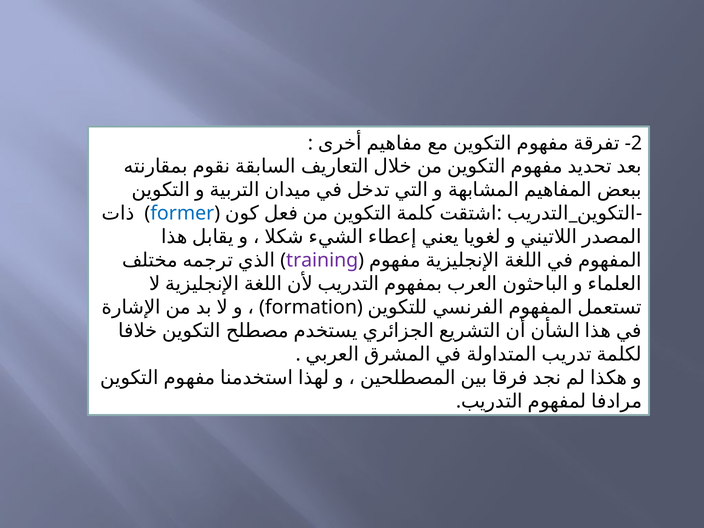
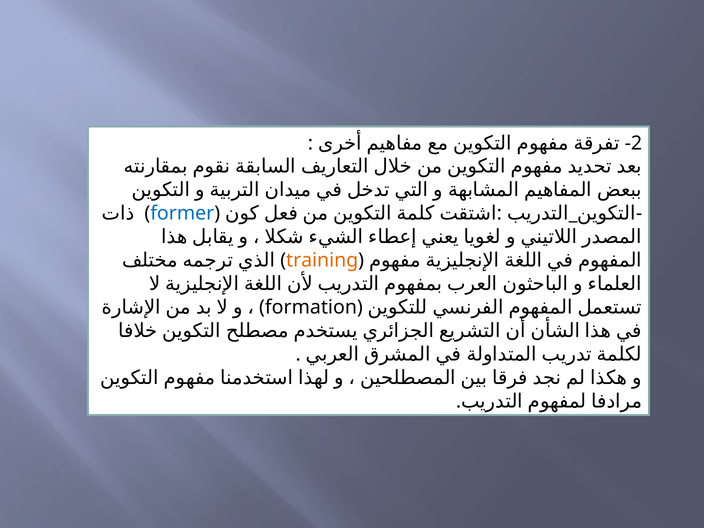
training colour: purple -> orange (322, 260)
